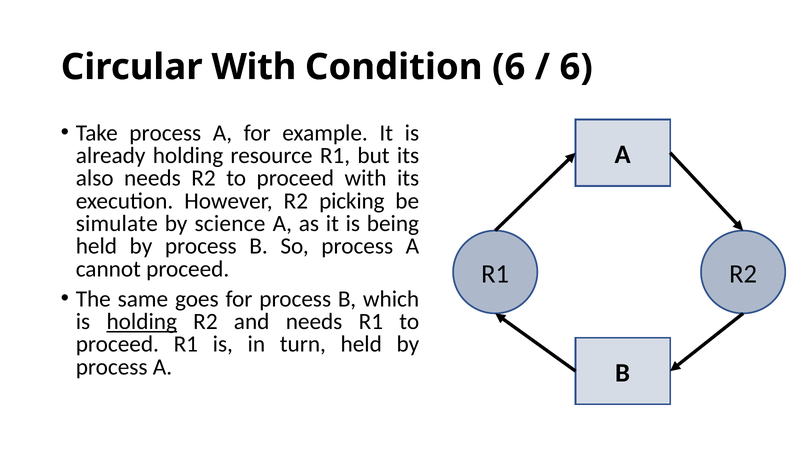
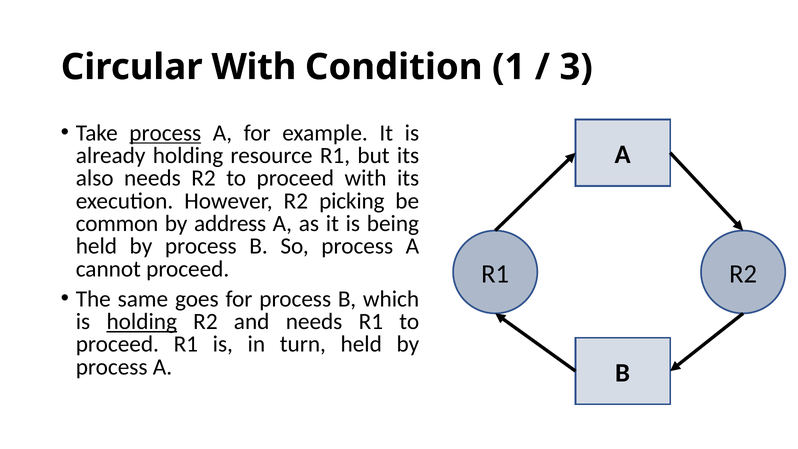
Condition 6: 6 -> 1 (509, 67)
6: 6 -> 3 (576, 67)
process underline: none -> present (165, 133)
simulate: simulate -> common (117, 223)
science: science -> address (230, 223)
